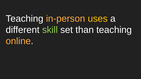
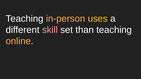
skill colour: light green -> pink (50, 30)
